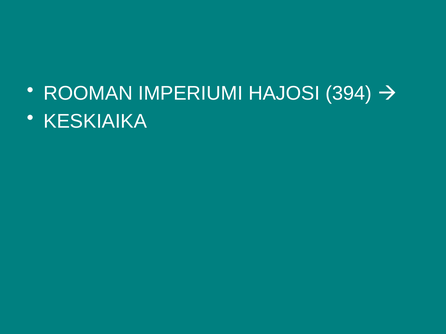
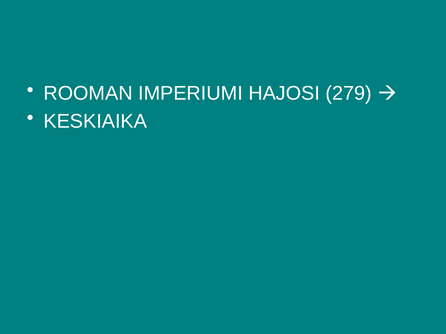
394: 394 -> 279 (349, 94)
